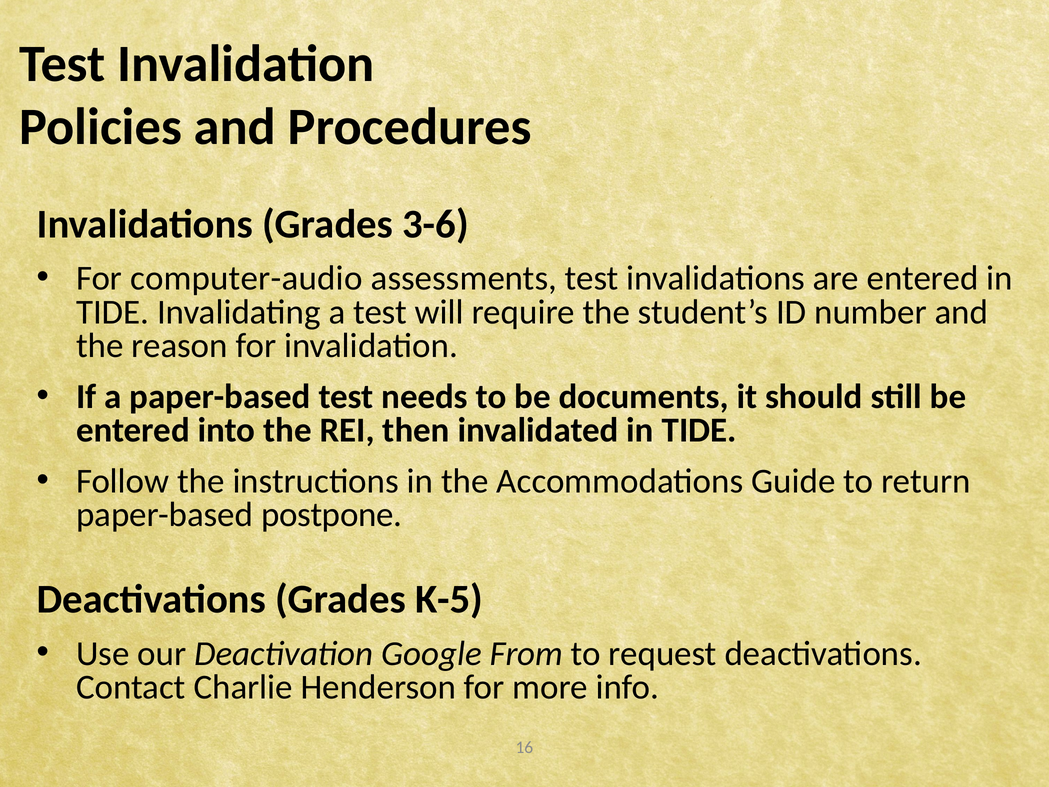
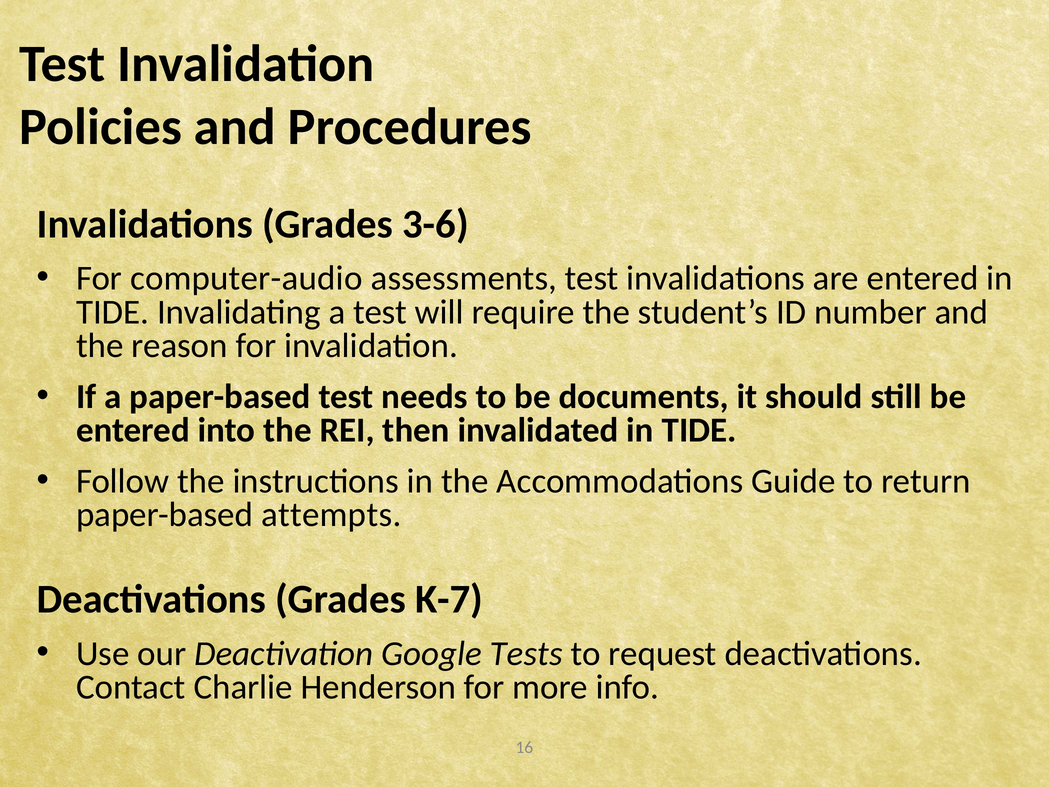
postpone: postpone -> attempts (331, 515)
K-5: K-5 -> K-7 (449, 599)
From: From -> Tests (526, 653)
